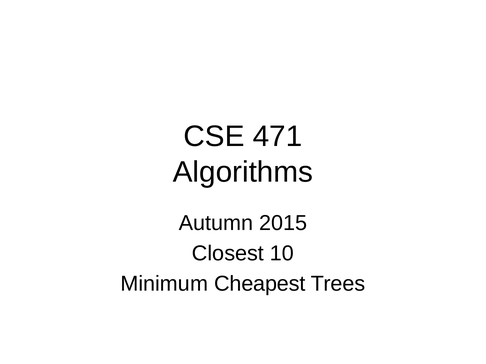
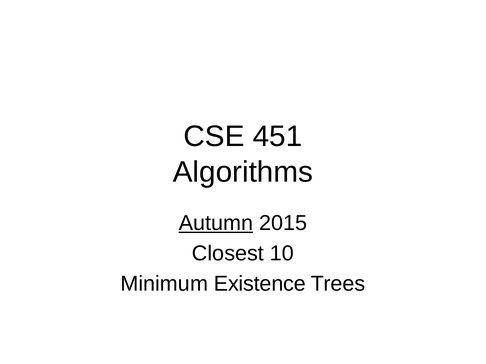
471: 471 -> 451 (278, 137)
Autumn underline: none -> present (216, 223)
Cheapest: Cheapest -> Existence (260, 284)
